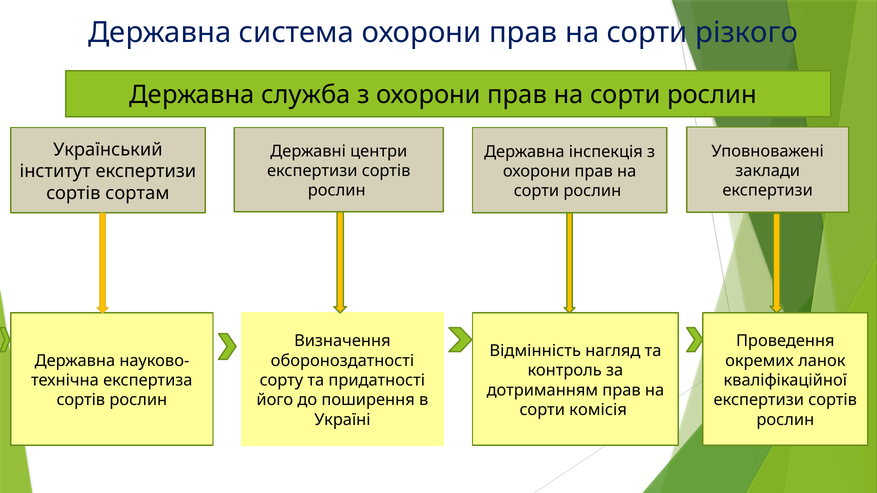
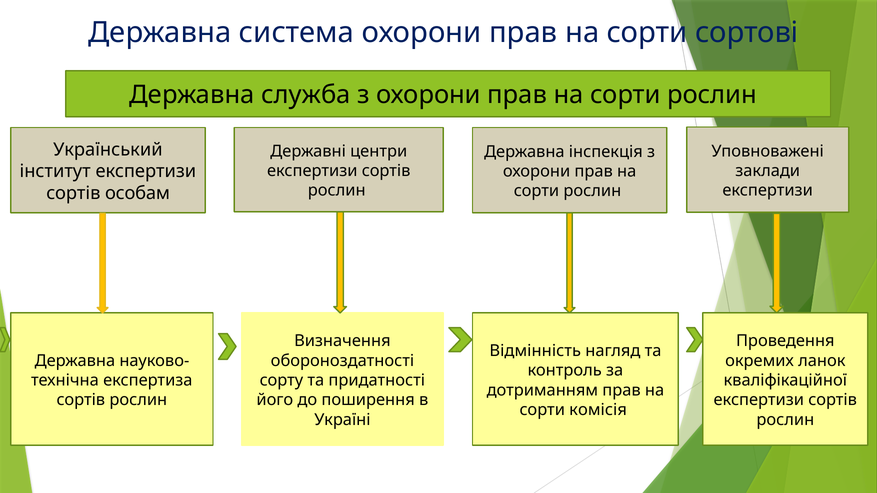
різкого: різкого -> сортові (747, 33)
сортам: сортам -> особам (138, 193)
